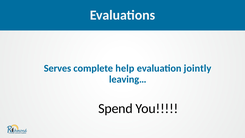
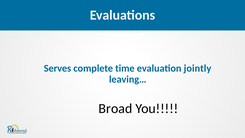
help: help -> time (125, 68)
Spend: Spend -> Broad (115, 108)
